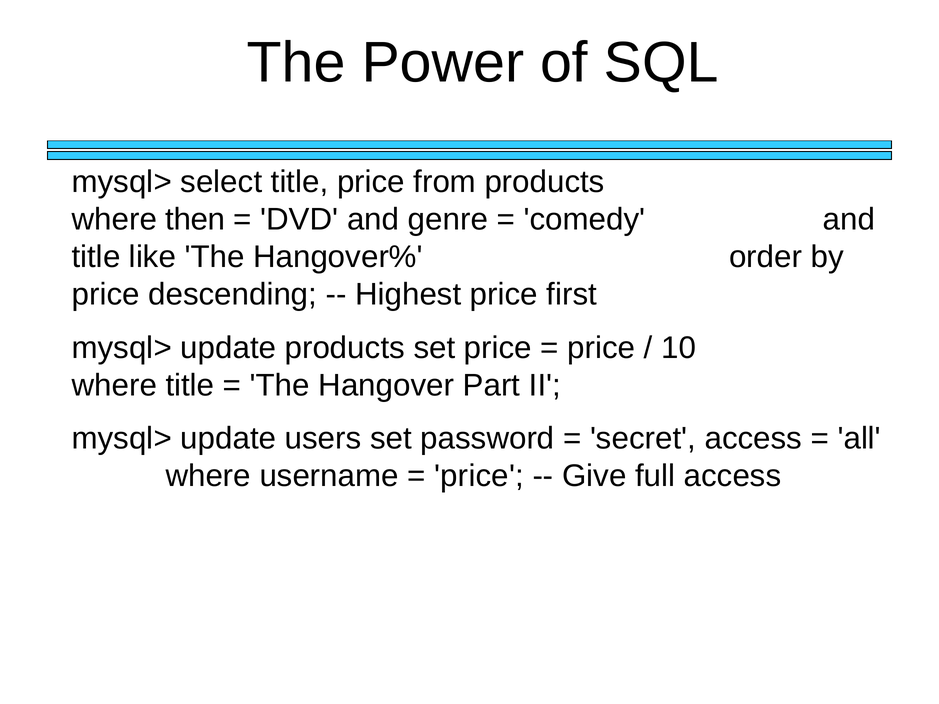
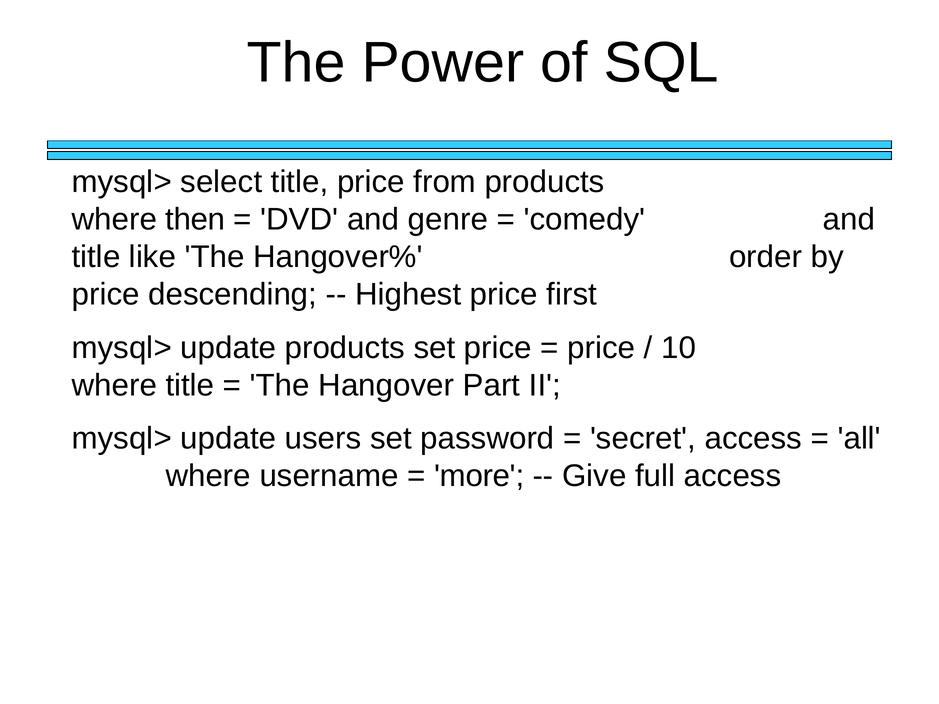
price: price -> more (479, 476)
